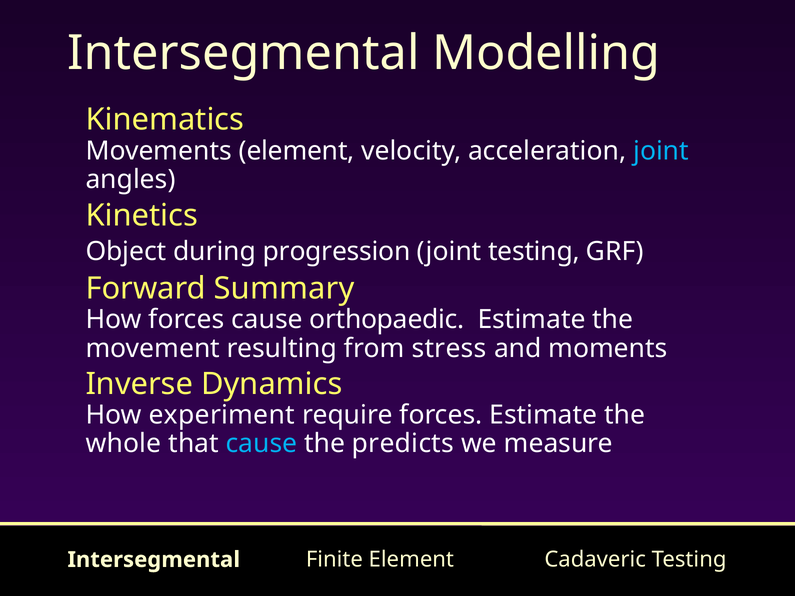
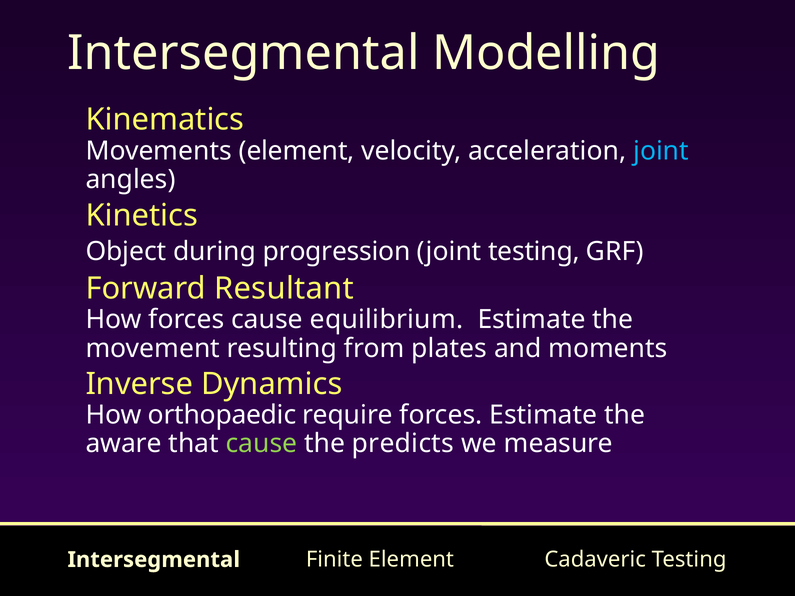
Summary: Summary -> Resultant (284, 289)
orthopaedic: orthopaedic -> equilibrium (387, 320)
stress: stress -> plates (449, 348)
experiment: experiment -> orthopaedic (222, 415)
whole: whole -> aware (124, 444)
cause colour: light blue -> light green (261, 444)
